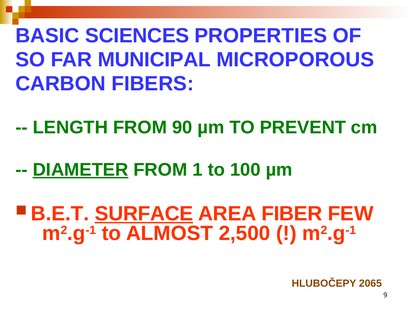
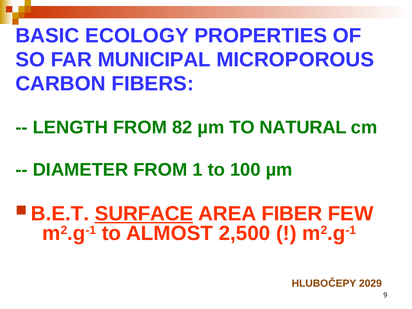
SCIENCES: SCIENCES -> ECOLOGY (137, 36)
90: 90 -> 82 (182, 127)
PREVENT: PREVENT -> NATURAL (303, 127)
DIAMETER underline: present -> none (81, 170)
2065: 2065 -> 2029 (370, 283)
